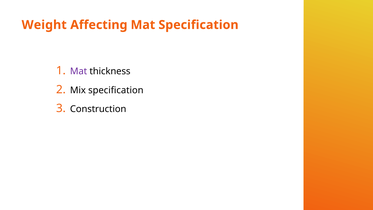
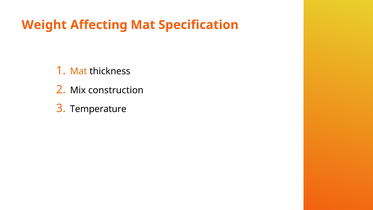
Mat colour: purple -> orange (79, 71)
Mix specification: specification -> construction (116, 90)
Construction: Construction -> Temperature (98, 109)
